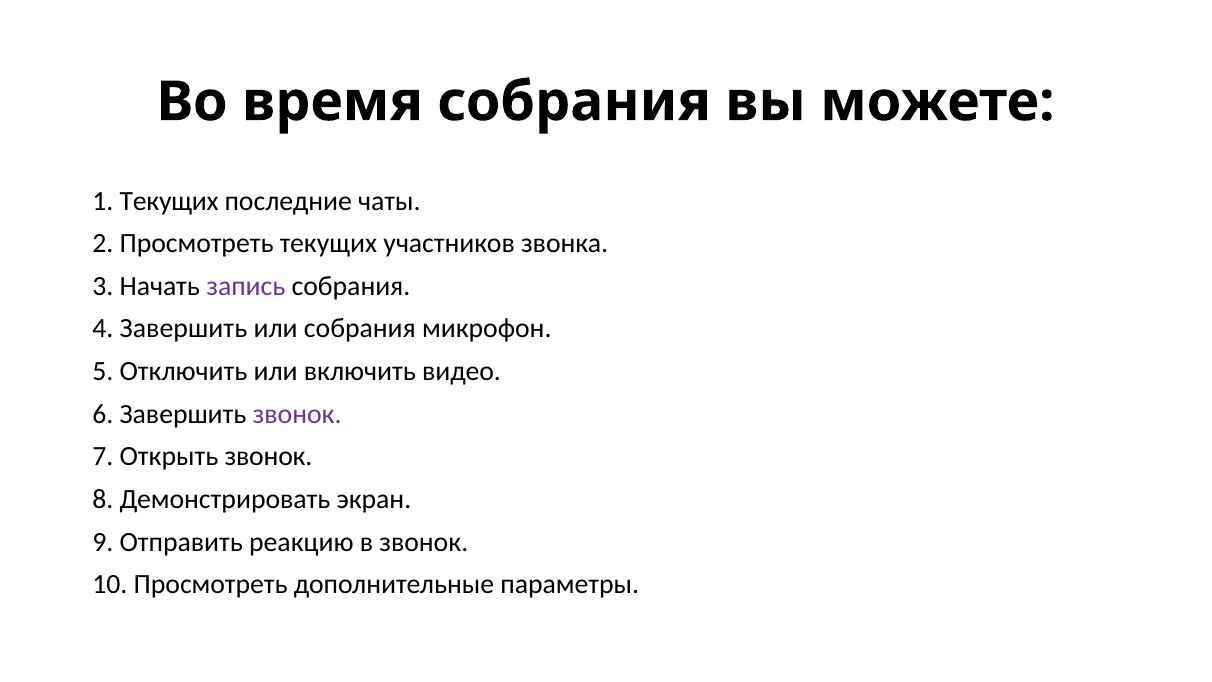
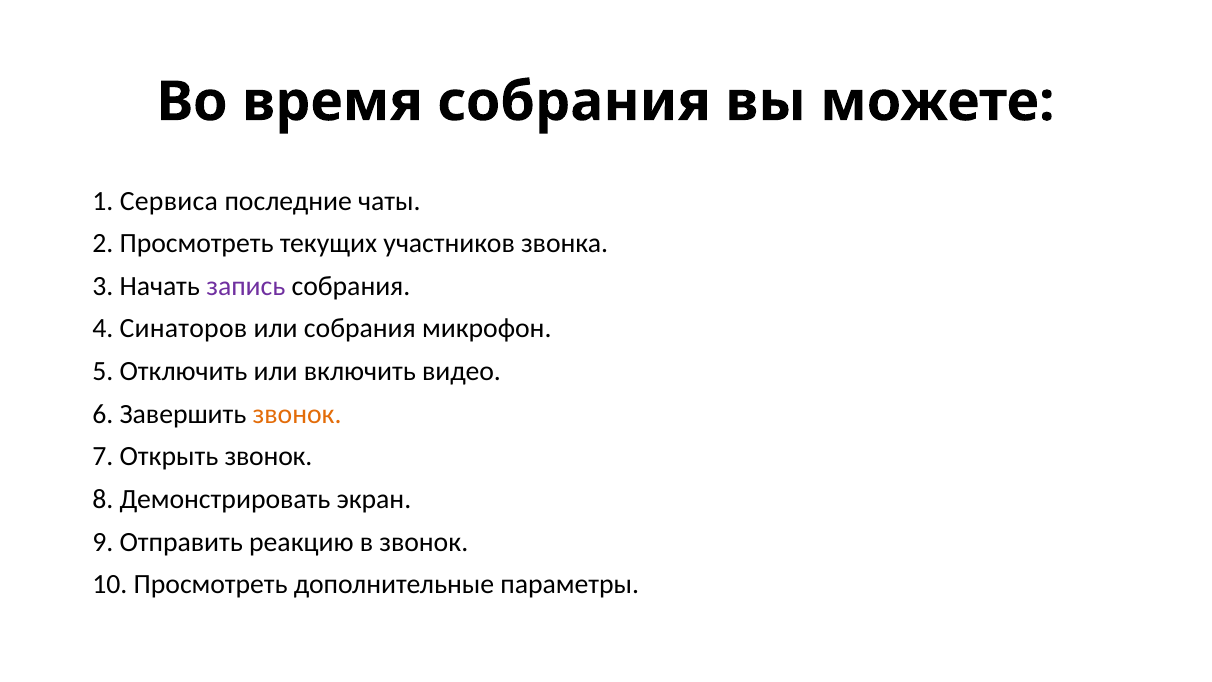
1 Текущих: Текущих -> Сервиса (169, 201)
4 Завершить: Завершить -> Синаторов (183, 329)
звонок colour: purple -> orange (297, 414)
